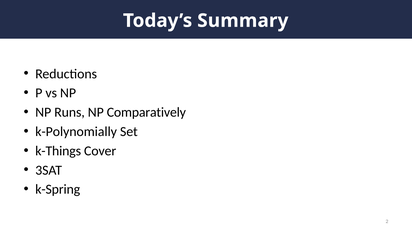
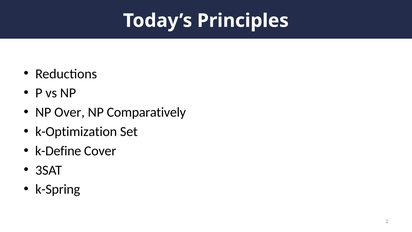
Summary: Summary -> Principles (243, 21)
Runs: Runs -> Over (70, 112)
k-Polynomially: k-Polynomially -> k-Optimization (76, 131)
k-Things: k-Things -> k-Define (58, 151)
